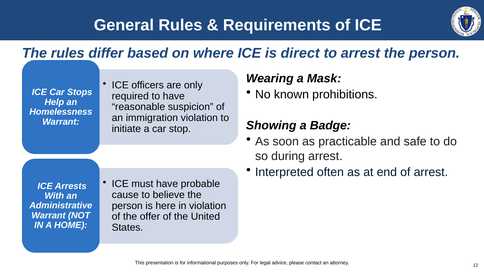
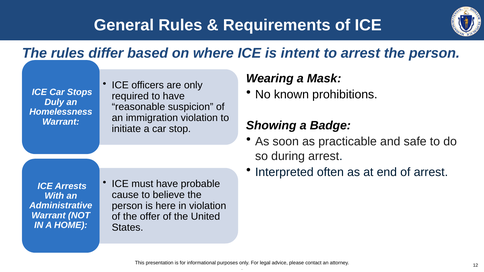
direct: direct -> intent (300, 53)
Help: Help -> Duly (54, 102)
